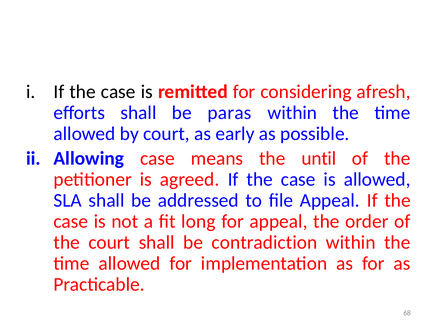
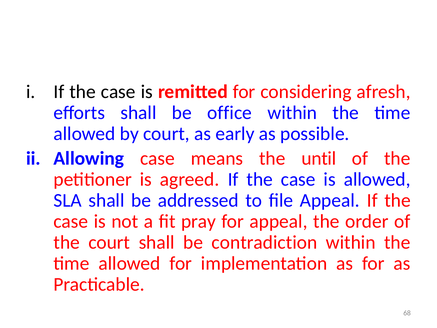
paras: paras -> office (230, 113)
long: long -> pray (199, 221)
